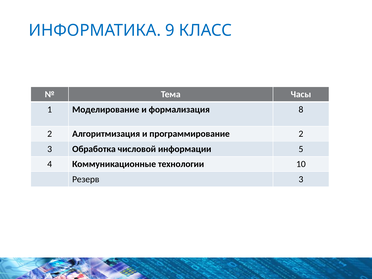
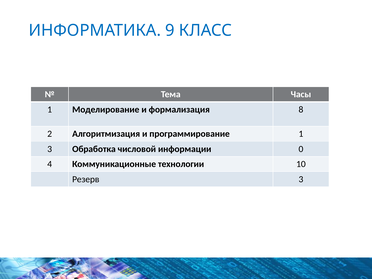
программирование 2: 2 -> 1 (301, 134)
5: 5 -> 0 (301, 149)
